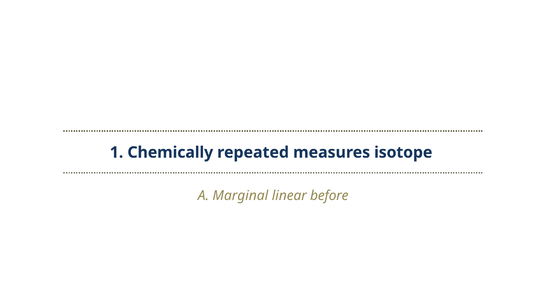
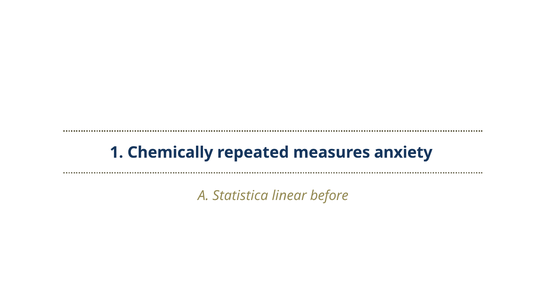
isotope: isotope -> anxiety (403, 152)
Marginal: Marginal -> Statistica (240, 196)
